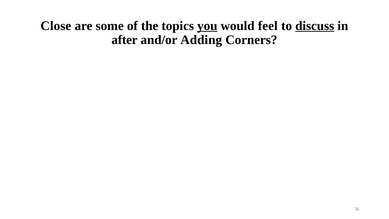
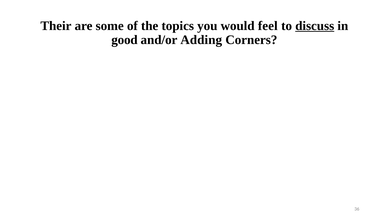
Close: Close -> Their (56, 26)
you underline: present -> none (207, 26)
after: after -> good (125, 40)
